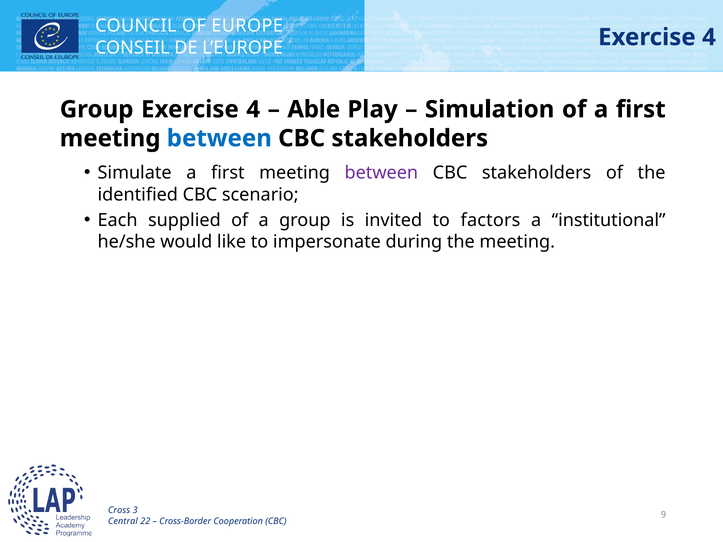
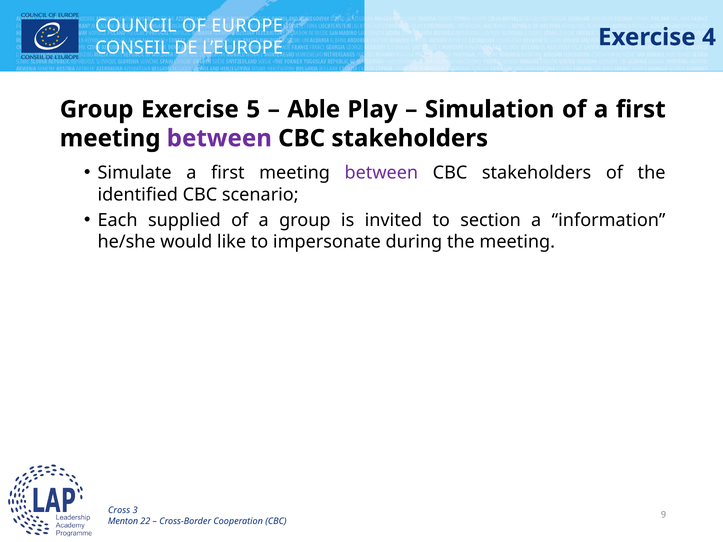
Group Exercise 4: 4 -> 5 (253, 109)
between colour: blue -> purple (219, 138)
factors: factors -> section (491, 220)
institutional: institutional -> information (609, 220)
Central: Central -> Menton (123, 521)
